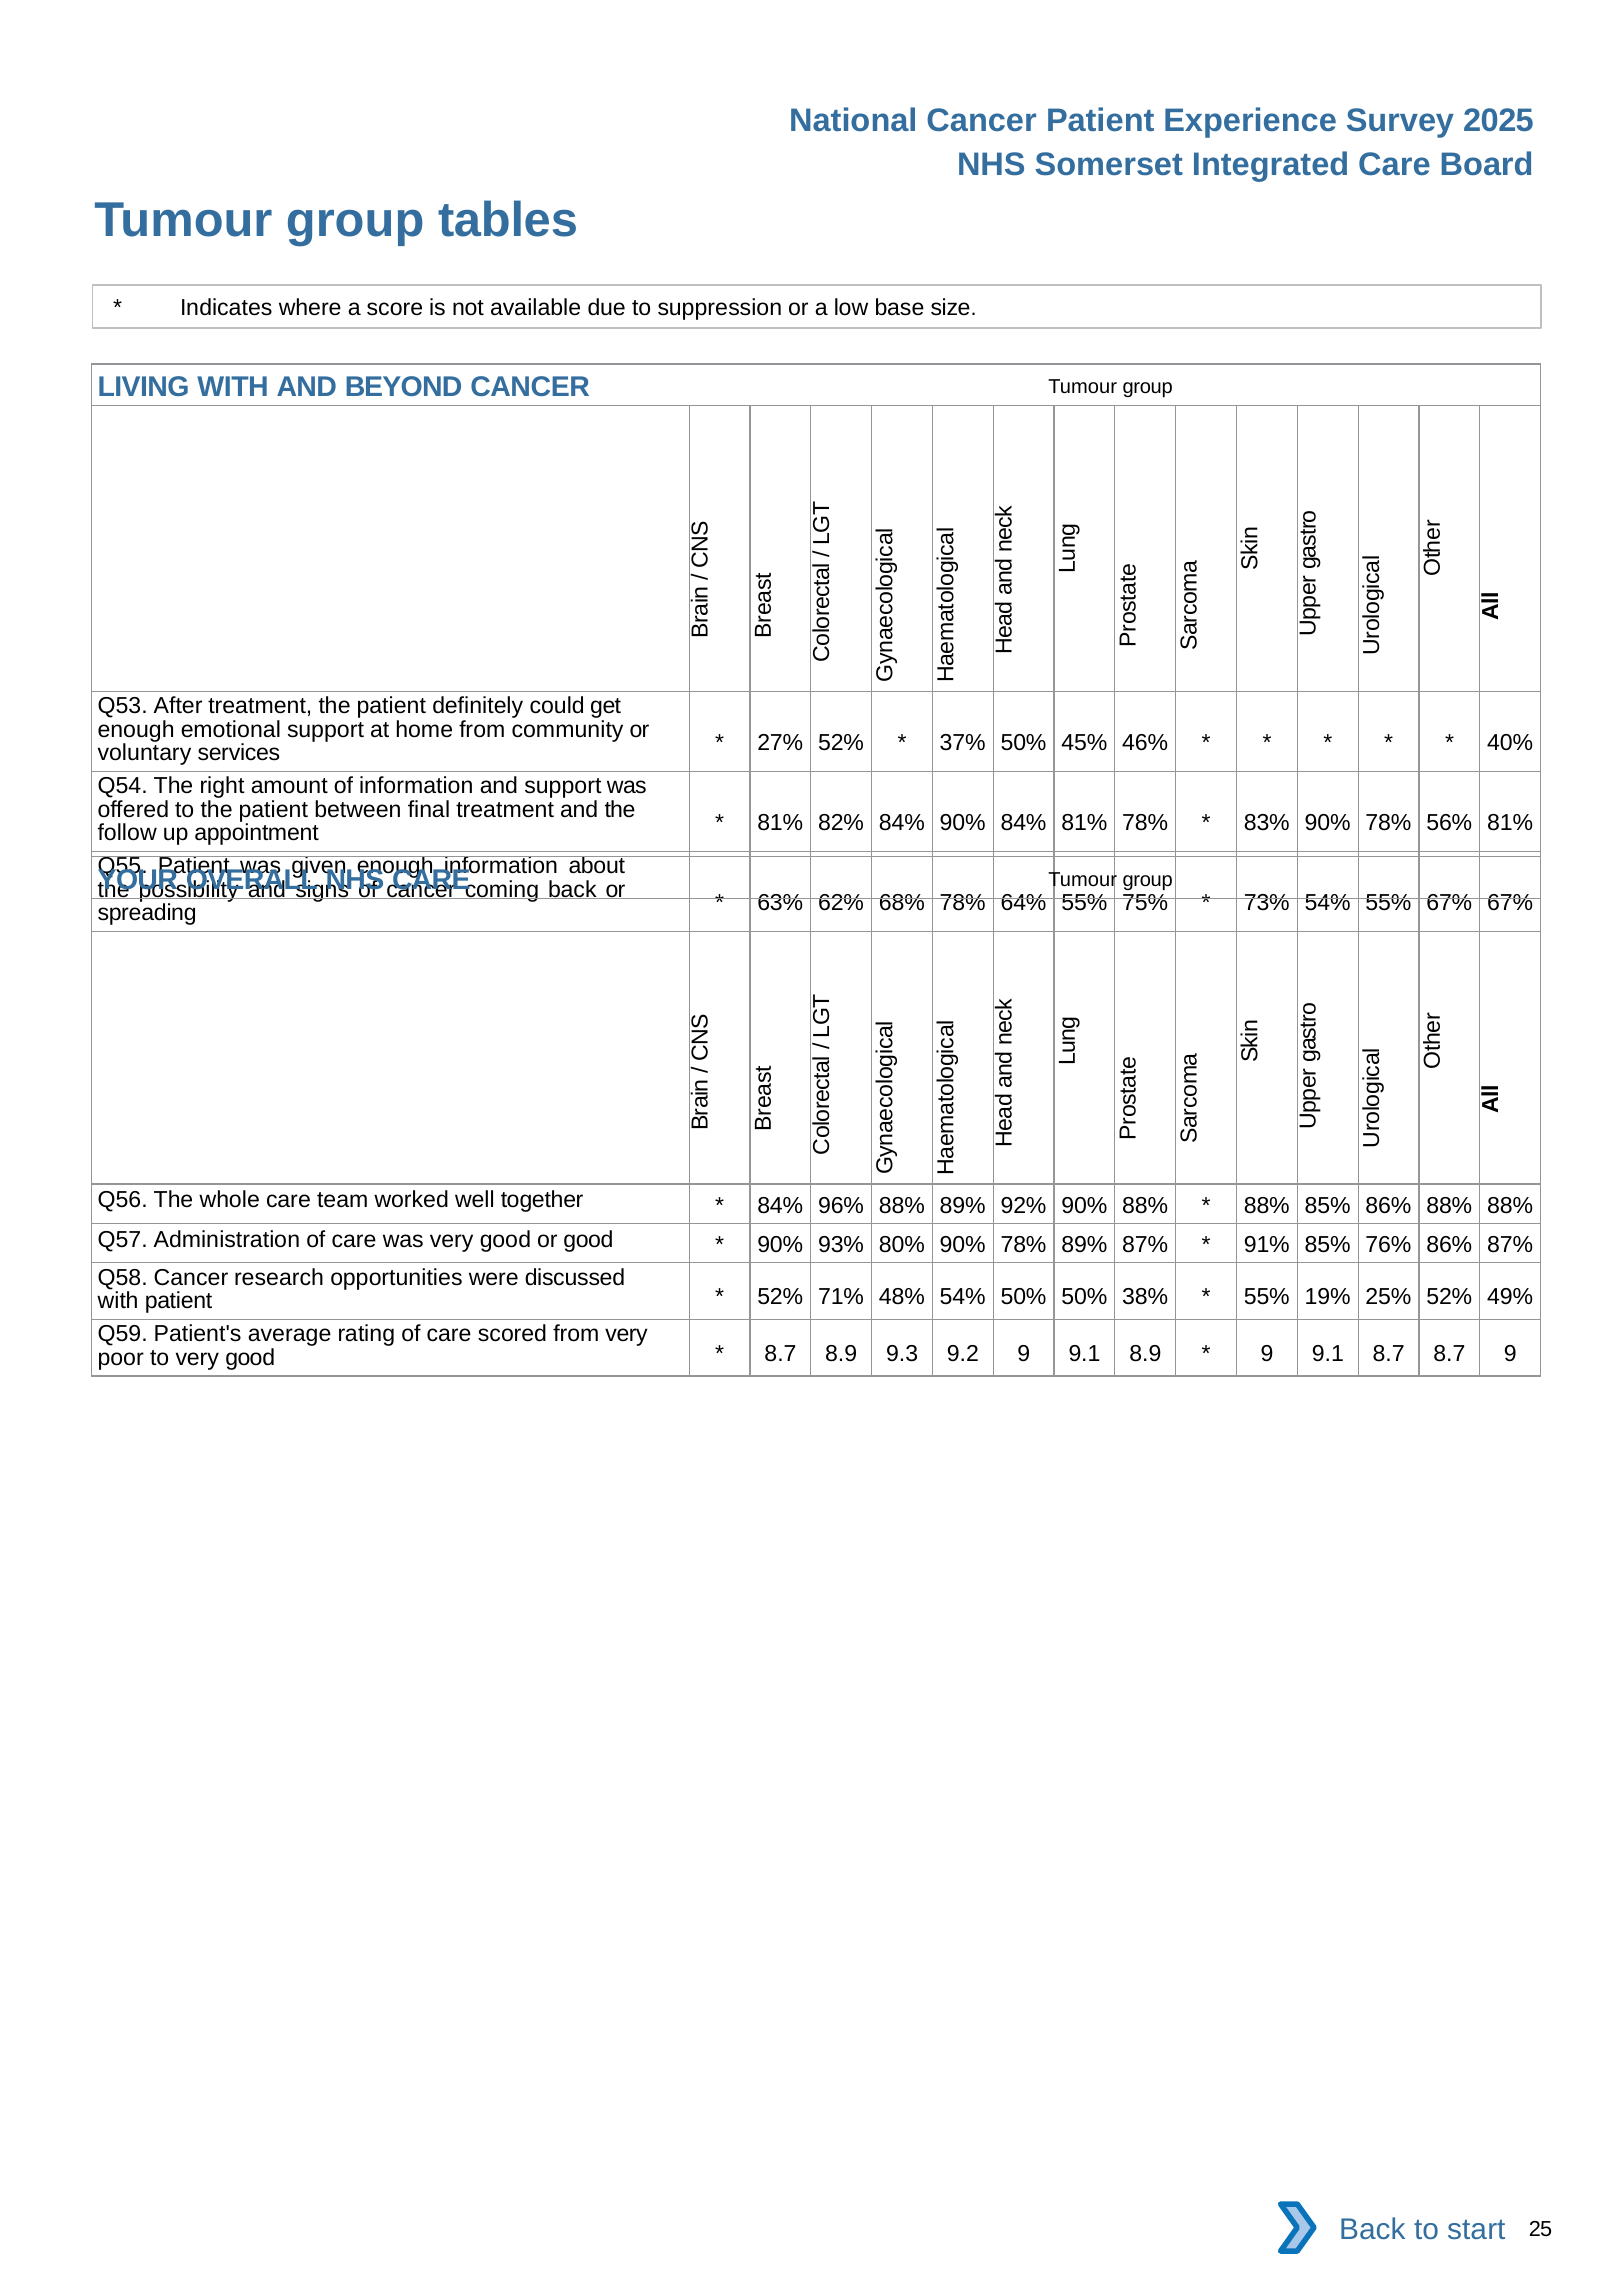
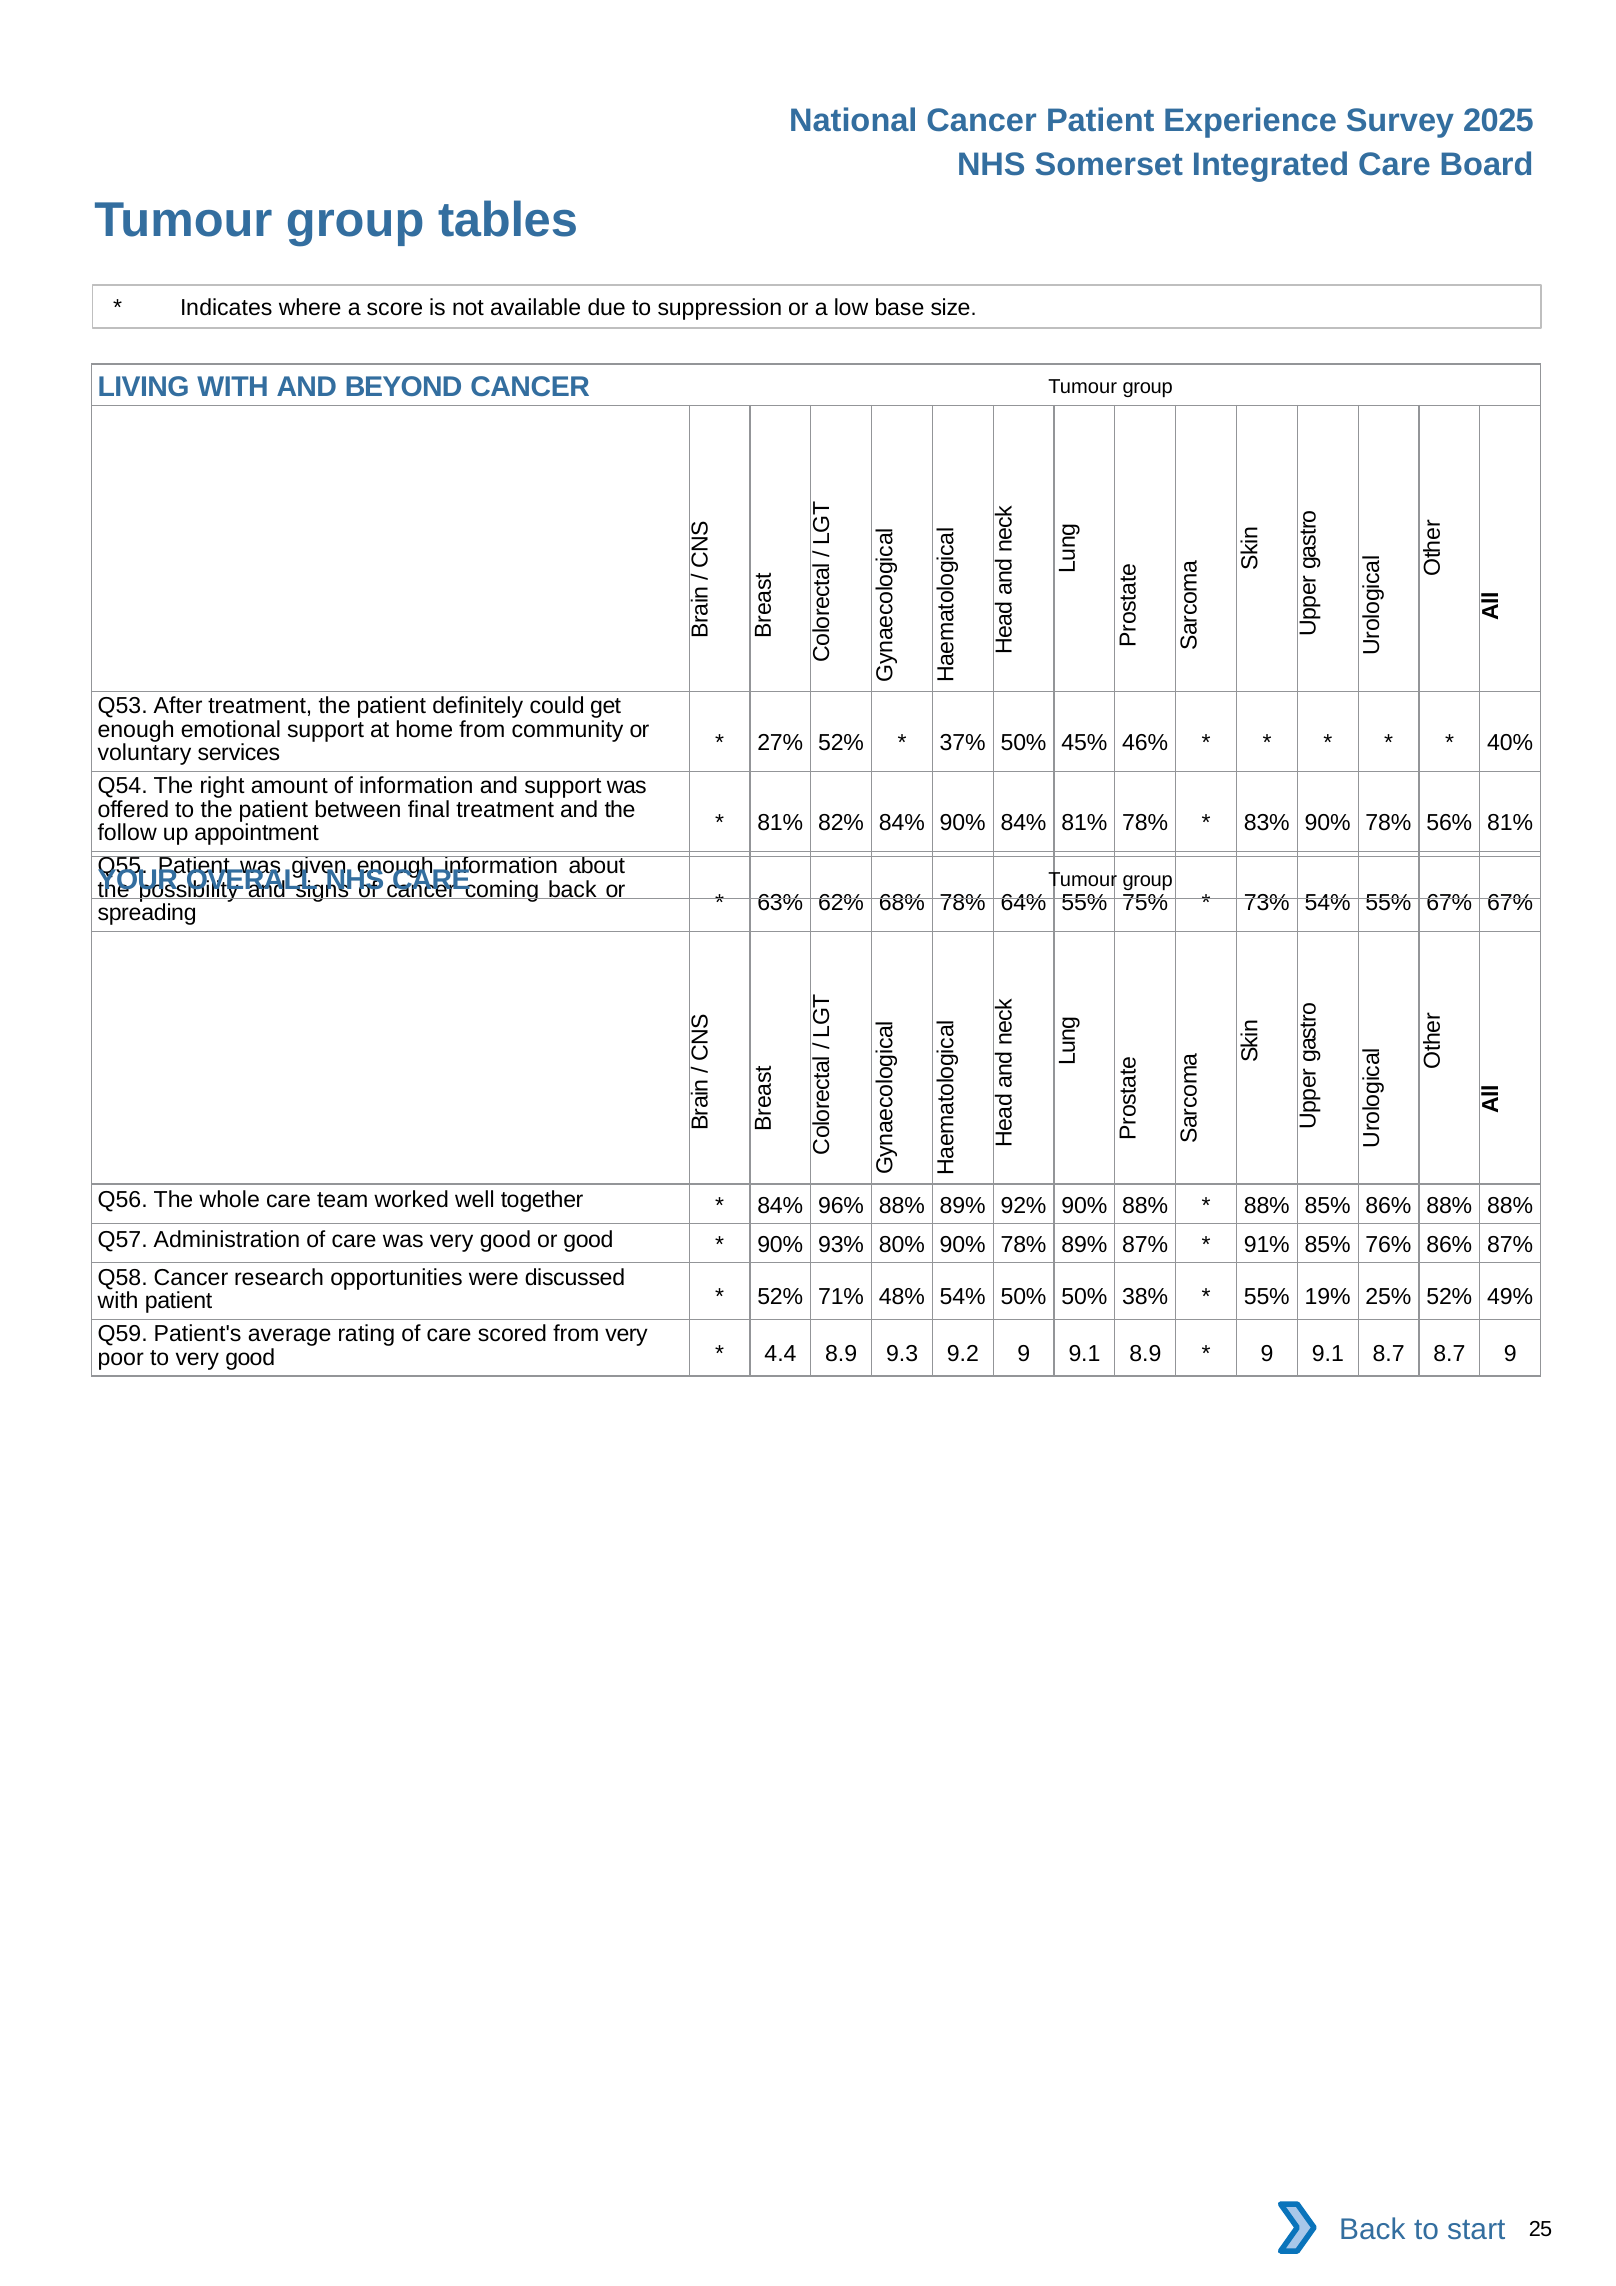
8.7: 8.7 -> 4.4 (780, 1354)
